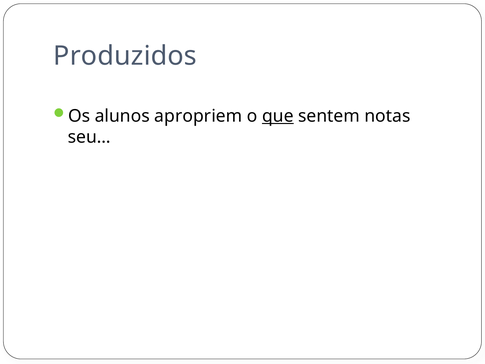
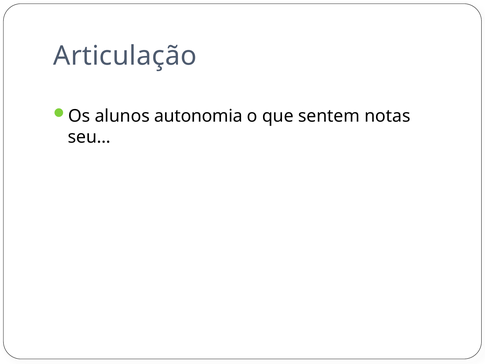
Produzidos: Produzidos -> Articulação (125, 56)
apropriem: apropriem -> autonomia (198, 116)
que underline: present -> none (278, 116)
